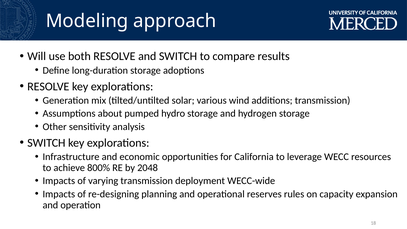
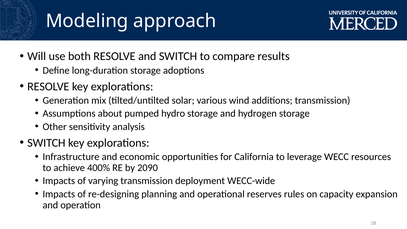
800%: 800% -> 400% (99, 168)
2048: 2048 -> 2090 (148, 168)
